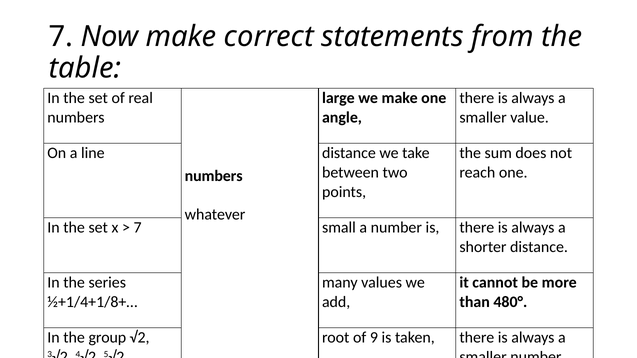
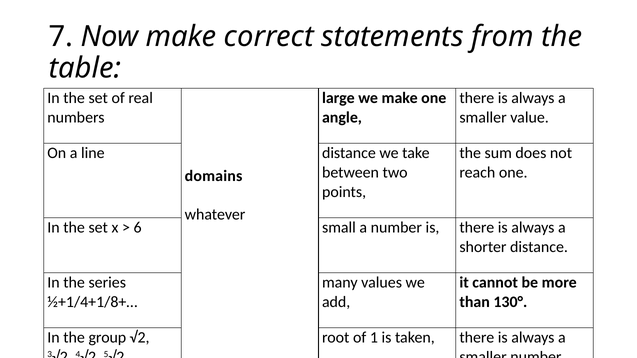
numbers: numbers -> domains (214, 176)
7: 7 -> 6 (138, 228)
480°: 480° -> 130° (510, 302)
9: 9 -> 1 (374, 338)
